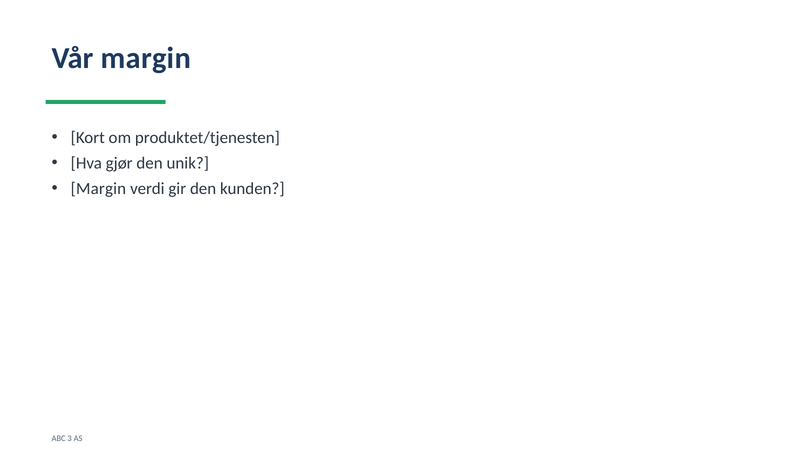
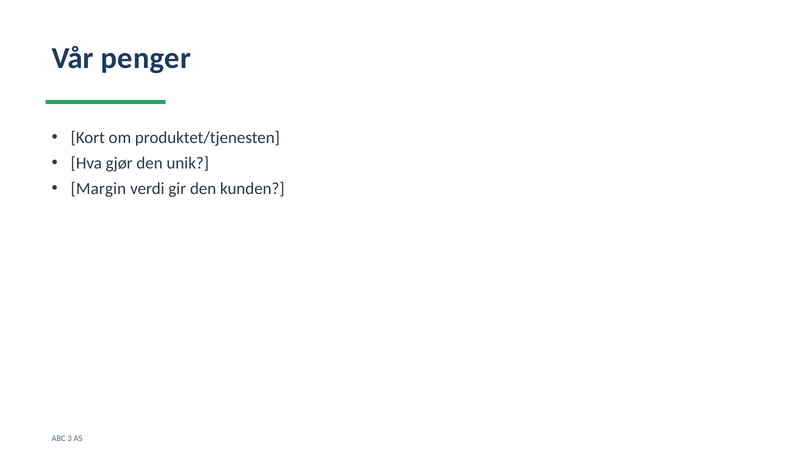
Vår margin: margin -> penger (146, 58)
